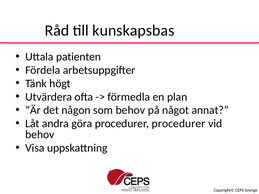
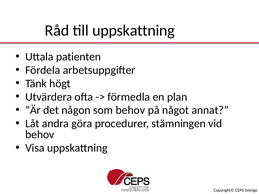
till kunskapsbas: kunskapsbas -> uppskattning (134, 30)
procedurer procedurer: procedurer -> stämningen (179, 124)
